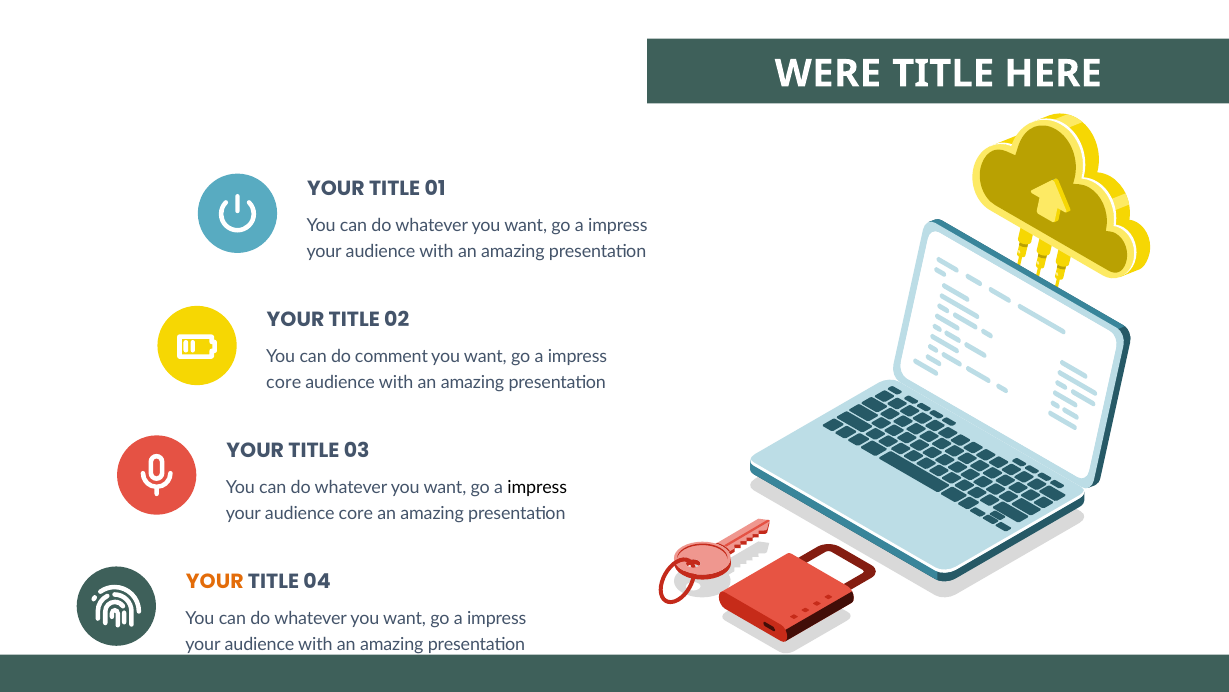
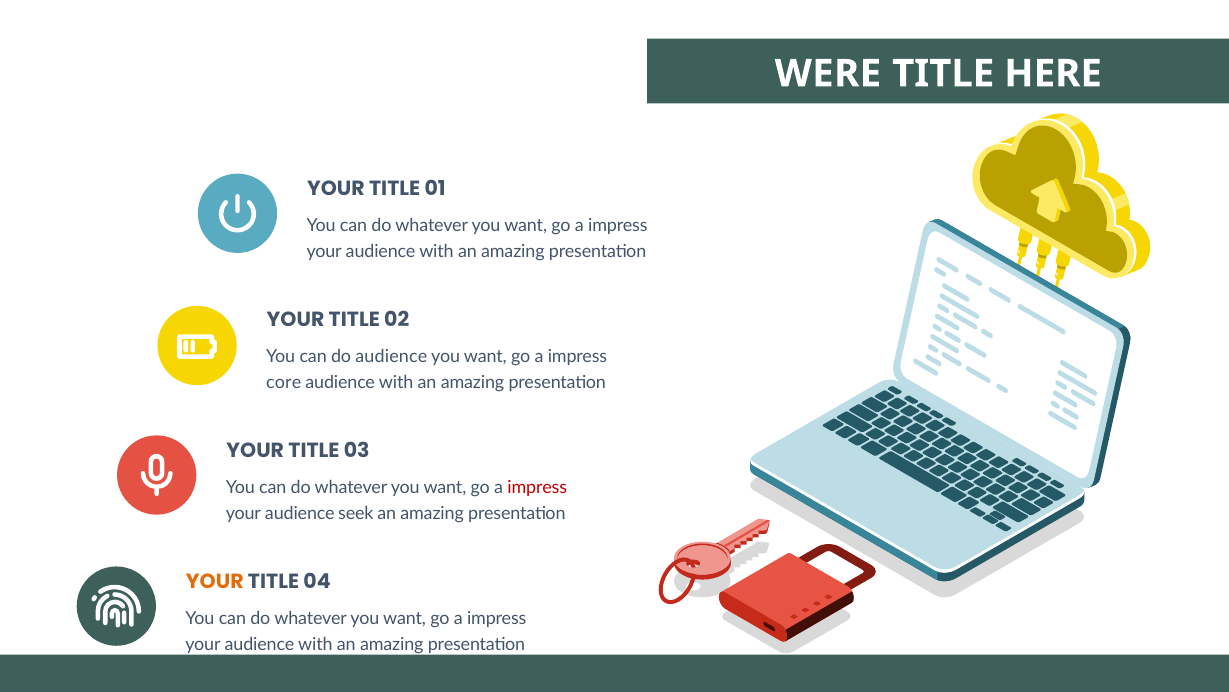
do comment: comment -> audience (391, 356)
impress colour: black -> red (537, 487)
audience core: core -> seek (356, 513)
